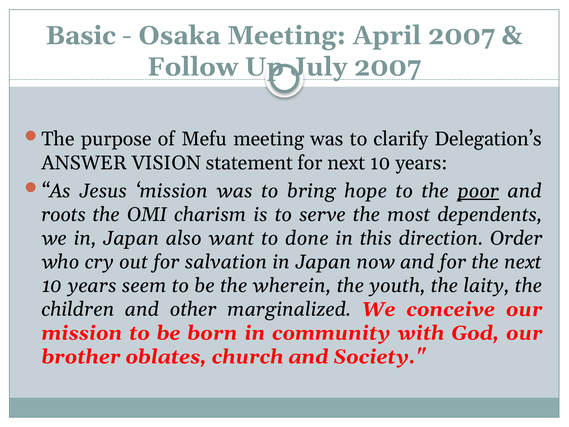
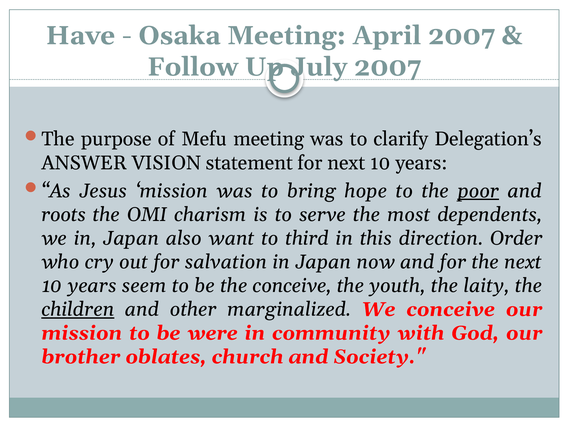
Basic: Basic -> Have (80, 36)
done: done -> third (307, 238)
the wherein: wherein -> conceive (292, 286)
children underline: none -> present (78, 309)
born: born -> were (212, 333)
